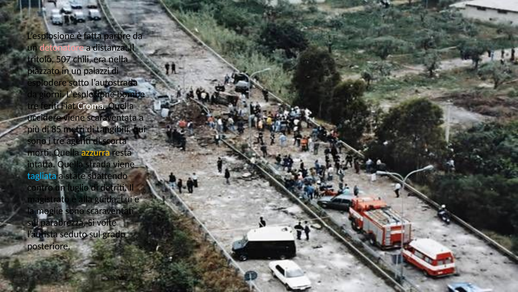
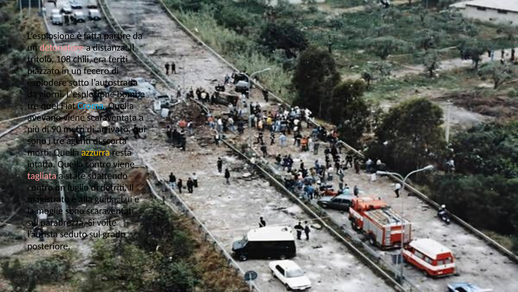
507: 507 -> 108 (63, 59)
nella: nella -> feriti (118, 59)
palazzi: palazzi -> fecero (96, 71)
feriti: feriti -> quel (50, 106)
Croma colour: white -> light blue (92, 106)
uccidere: uccidere -> avevano (44, 117)
85: 85 -> 90 (56, 129)
tangibili: tangibili -> arrivato (114, 129)
Quella strada: strada -> contro (98, 164)
tagliata colour: light blue -> pink (42, 176)
